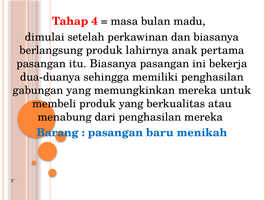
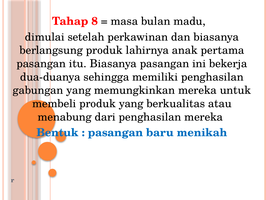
4: 4 -> 8 (95, 21)
Barang: Barang -> Bentuk (57, 132)
